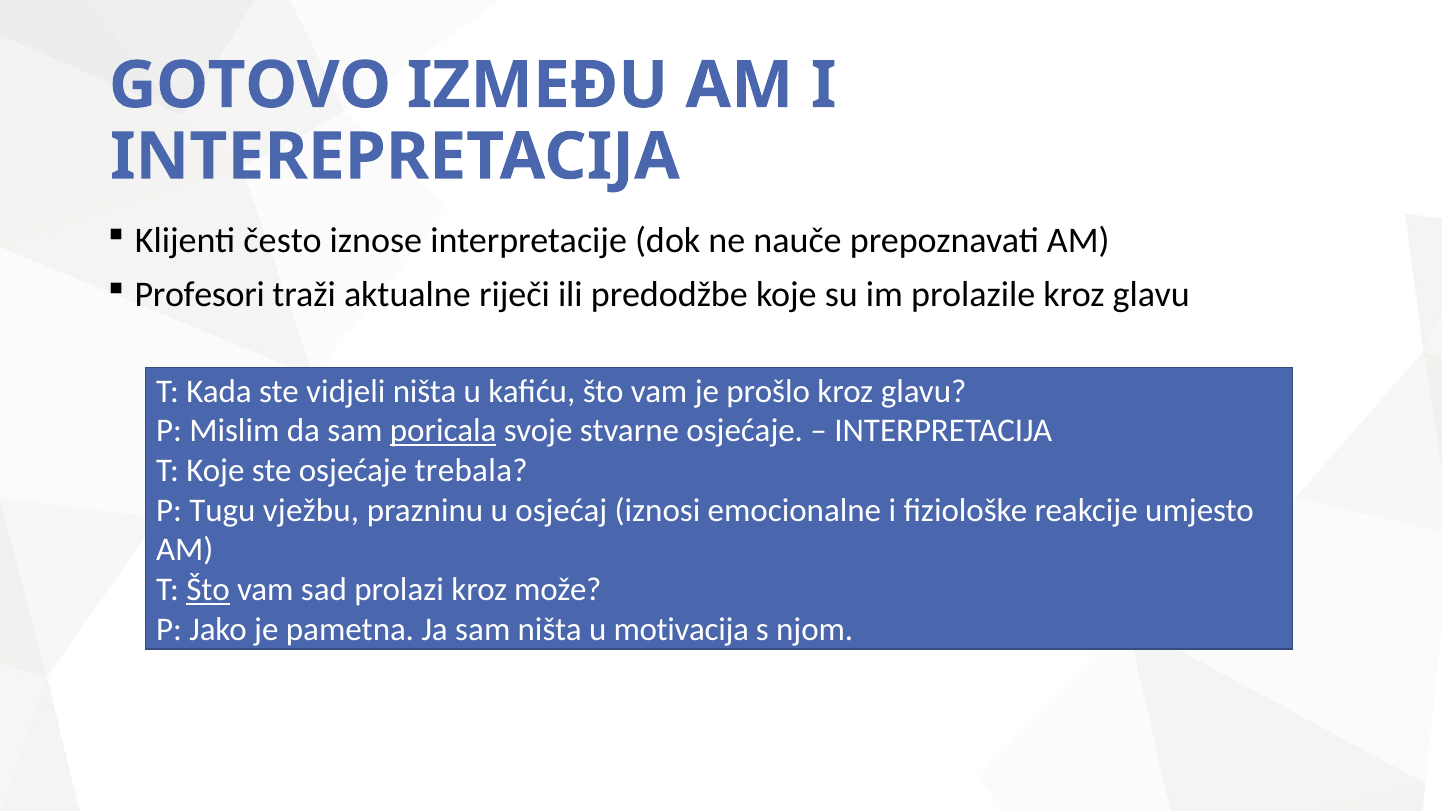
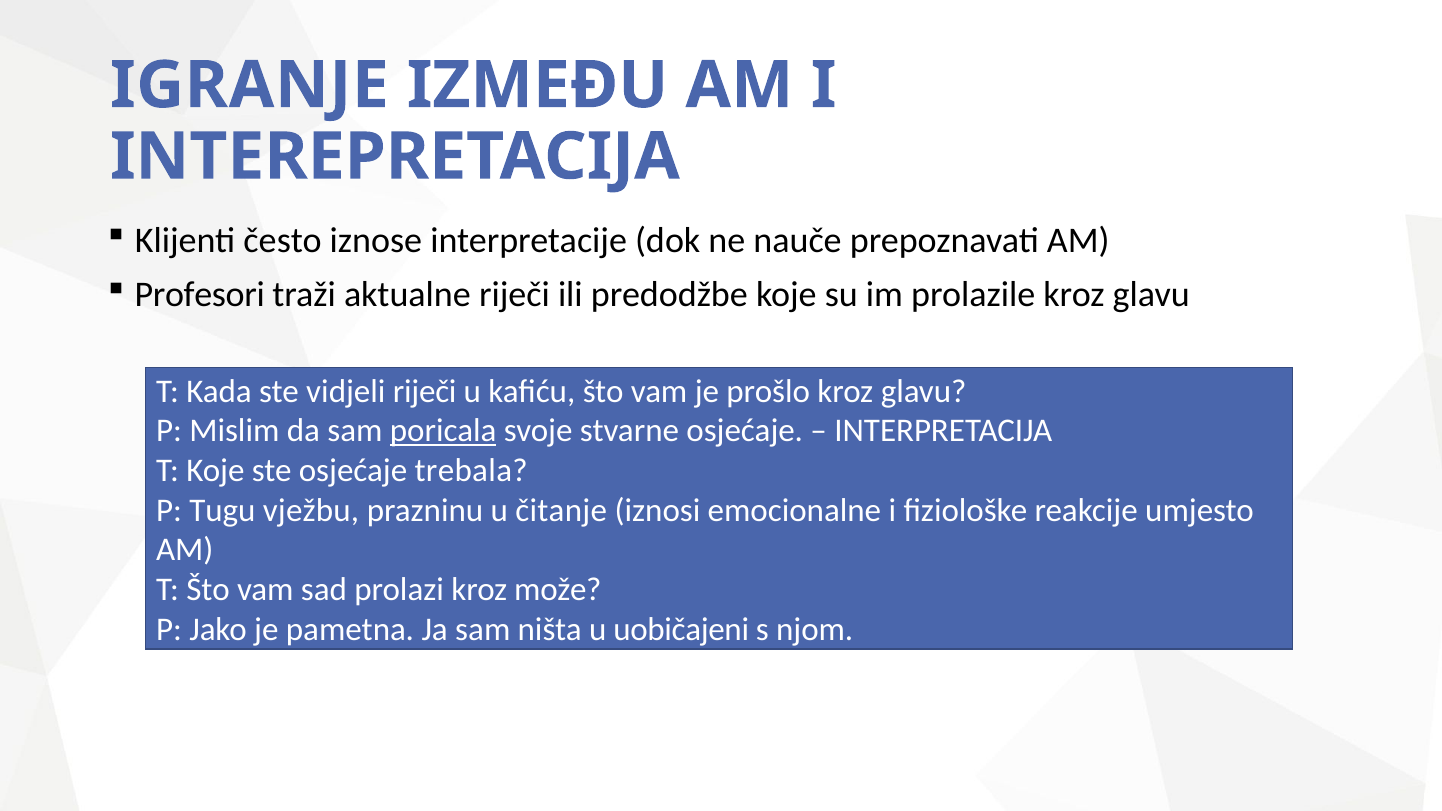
GOTOVO: GOTOVO -> IGRANJE (249, 85)
vidjeli ništa: ništa -> riječi (425, 392)
osjećaj: osjećaj -> čitanje (561, 510)
Što underline: present -> none (208, 590)
motivacija: motivacija -> uobičajeni (681, 629)
